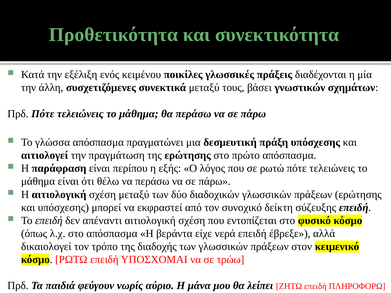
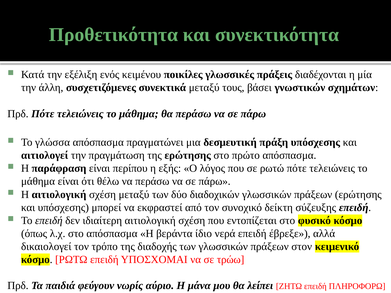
απέναντι: απέναντι -> ιδιαίτερη (102, 221)
είχε: είχε -> ίδιο (204, 234)
